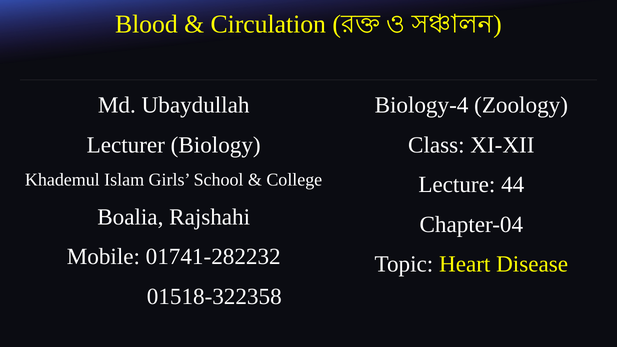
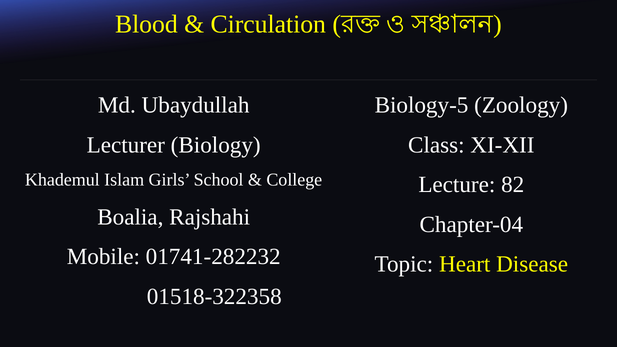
Biology-4: Biology-4 -> Biology-5 (422, 105)
44: 44 -> 82 (513, 185)
